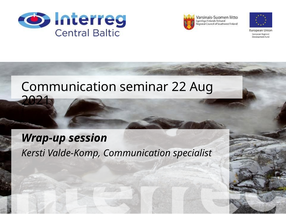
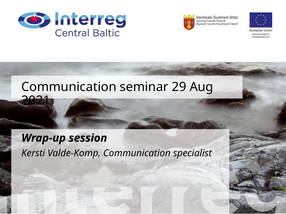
22: 22 -> 29 (179, 87)
